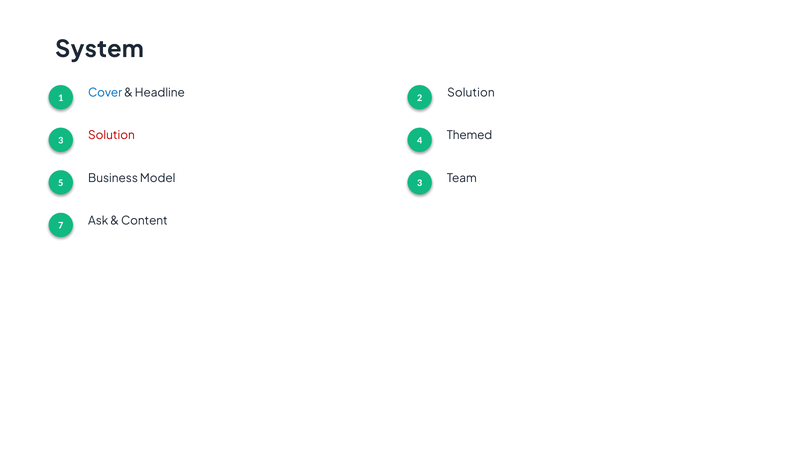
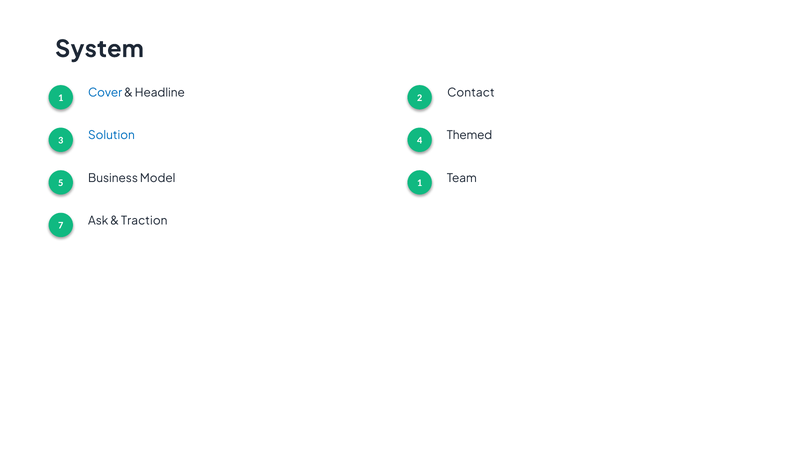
2 Solution: Solution -> Contact (471, 93)
Solution colour: red -> blue (111, 136)
Model 3: 3 -> 1 (420, 183)
Content: Content -> Traction (144, 221)
